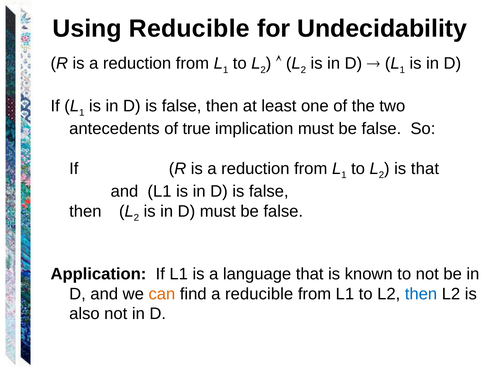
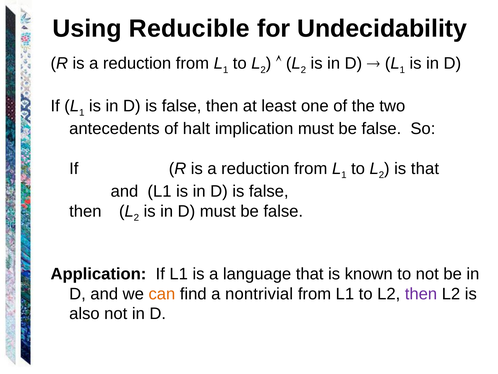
true: true -> halt (196, 129)
a reducible: reducible -> nontrivial (259, 293)
then colour: blue -> purple (421, 293)
